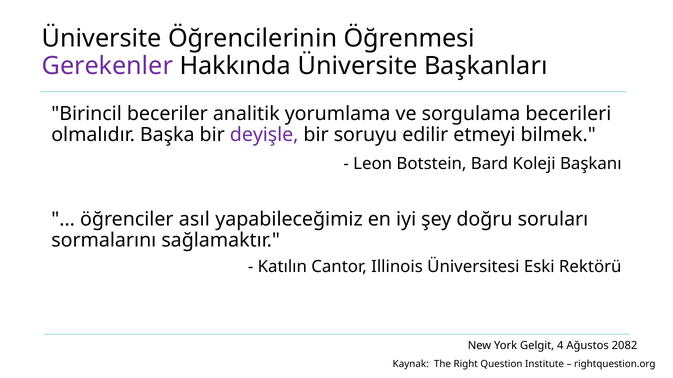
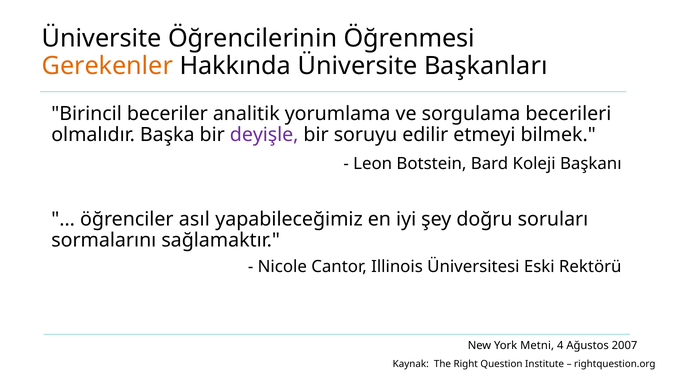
Gerekenler colour: purple -> orange (107, 66)
Katılın: Katılın -> Nicole (282, 267)
Gelgit: Gelgit -> Metni (537, 346)
2082: 2082 -> 2007 (625, 346)
